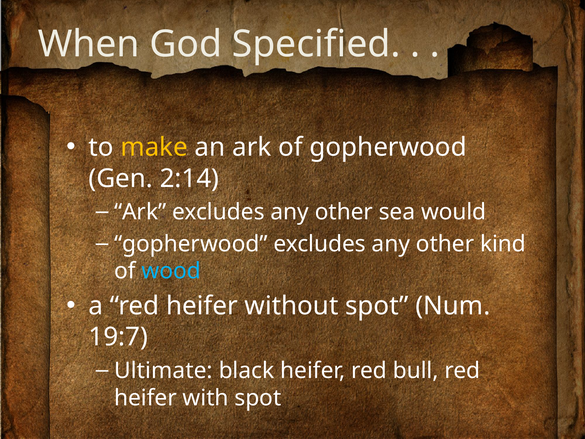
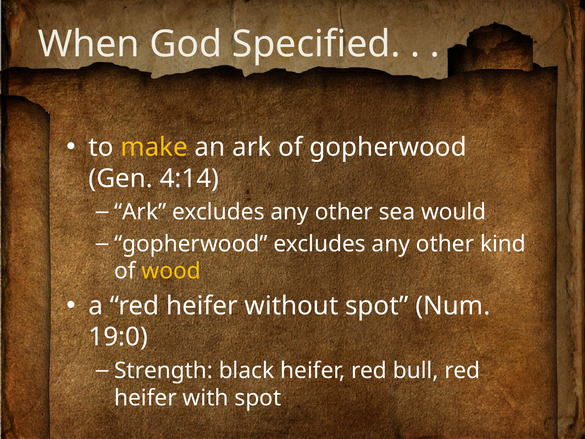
2:14: 2:14 -> 4:14 (189, 178)
wood colour: light blue -> yellow (171, 271)
19:7: 19:7 -> 19:0 (118, 337)
Ultimate: Ultimate -> Strength (164, 370)
